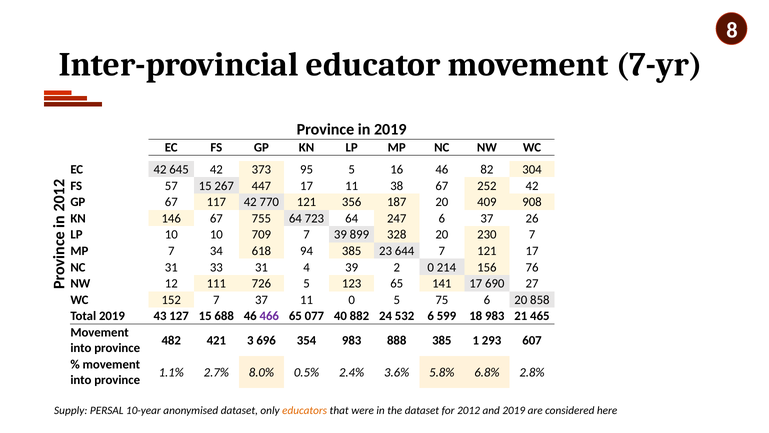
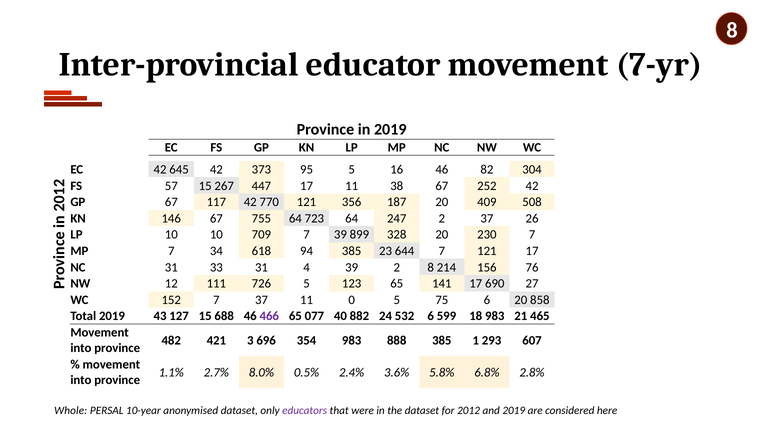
908: 908 -> 508 (532, 202)
247 6: 6 -> 2 (442, 218)
39 2 0: 0 -> 8 (431, 267)
Supply: Supply -> Whole (71, 410)
educators colour: orange -> purple (305, 410)
